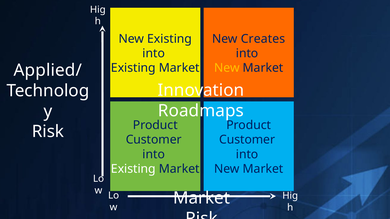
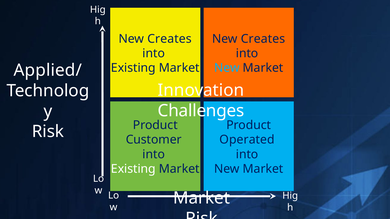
Existing: Existing -> Creates (170, 39)
New colour: yellow -> light blue (227, 68)
Roadmaps: Roadmaps -> Challenges (201, 111)
Customer: Customer -> Operated (247, 140)
